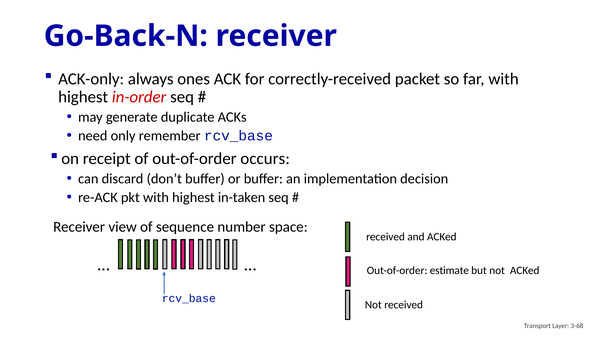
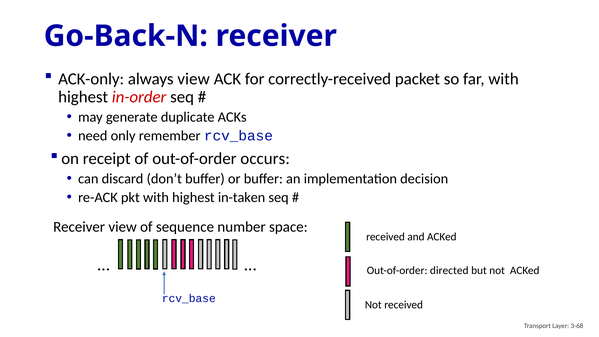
always ones: ones -> view (194, 79)
estimate: estimate -> directed (449, 271)
